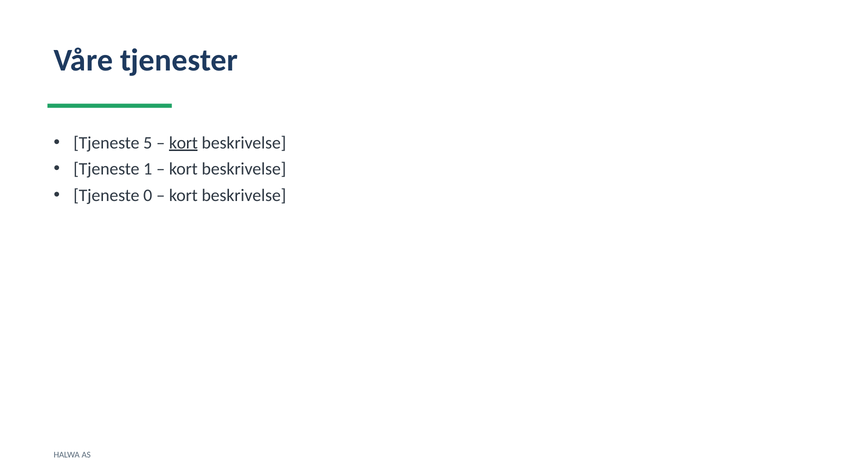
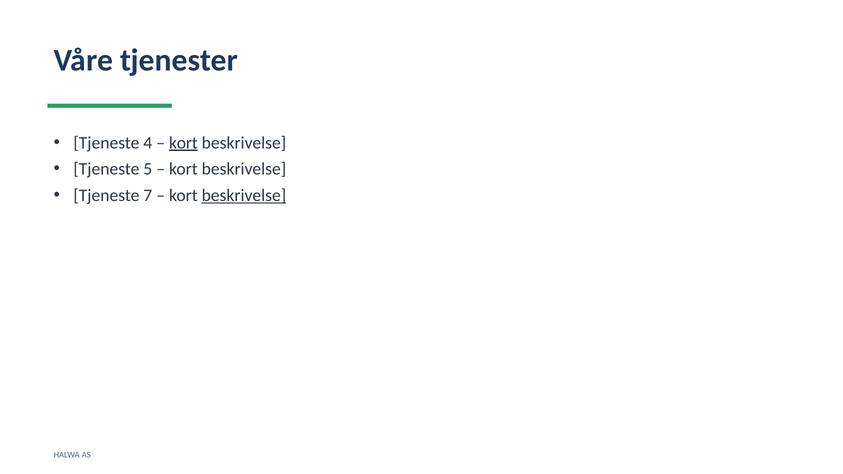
5: 5 -> 4 (148, 143)
1: 1 -> 5 (148, 169)
0: 0 -> 7 (148, 195)
beskrivelse underline: none -> present (244, 195)
